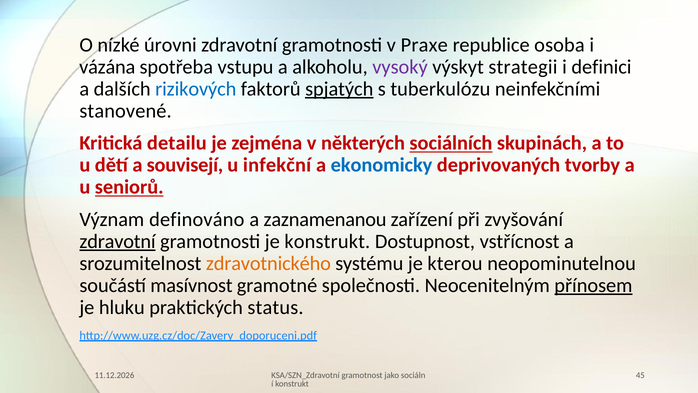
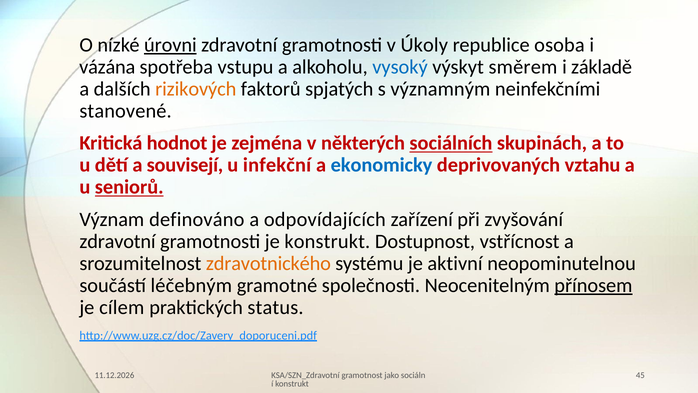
úrovni underline: none -> present (170, 45)
Praxe: Praxe -> Úkoly (424, 45)
vysoký colour: purple -> blue (400, 67)
strategii: strategii -> směrem (523, 67)
definici: definici -> základě (602, 67)
rizikových colour: blue -> orange (196, 89)
spjatých underline: present -> none (339, 89)
tuberkulózu: tuberkulózu -> významným (440, 89)
detailu: detailu -> hodnot (177, 143)
tvorby: tvorby -> vztahu (593, 165)
zaznamenanou: zaznamenanou -> odpovídajících (325, 219)
zdravotní underline: present -> none (118, 241)
kterou: kterou -> aktivní (455, 263)
masívnost: masívnost -> léčebným (191, 285)
hluku: hluku -> cílem (122, 307)
